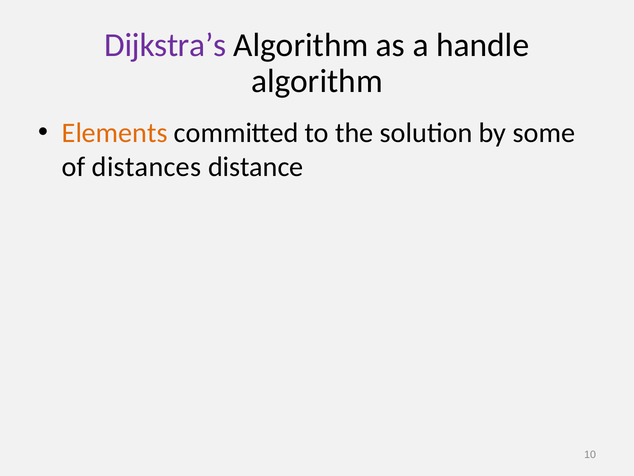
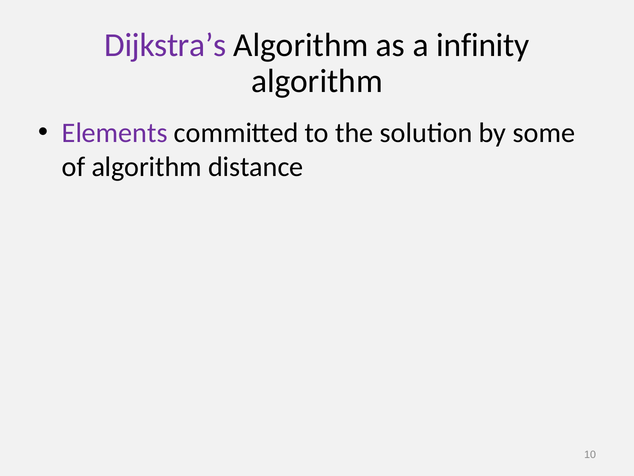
handle: handle -> infinity (483, 45)
Elements colour: orange -> purple (115, 133)
of distances: distances -> algorithm (147, 167)
